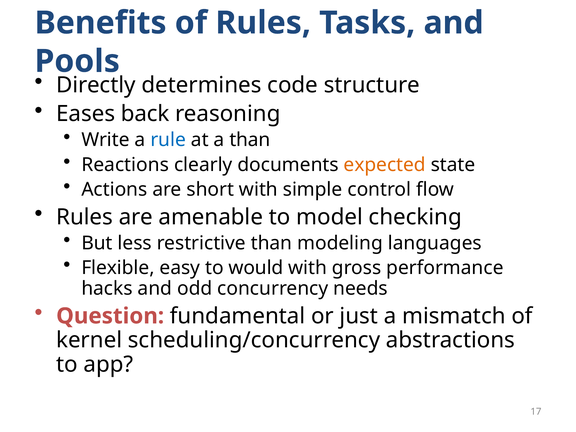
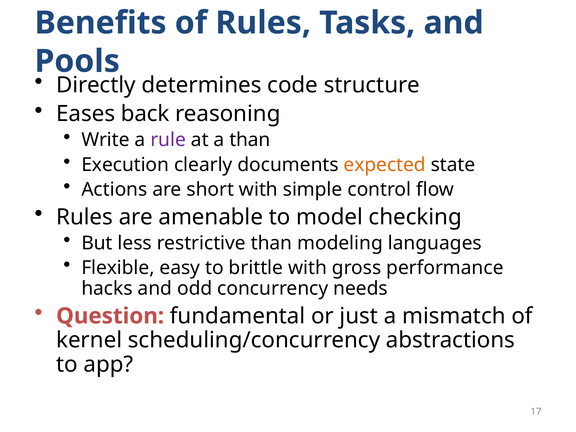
rule colour: blue -> purple (168, 140)
Reactions: Reactions -> Execution (125, 165)
would: would -> brittle (256, 268)
